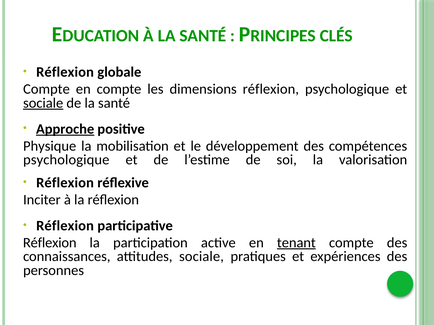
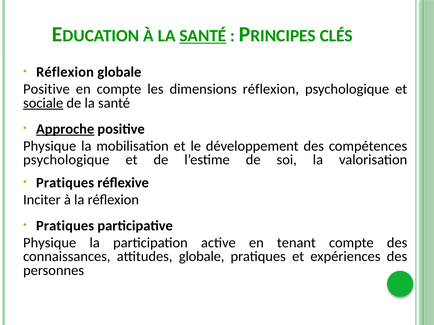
SANTÉ underline: none -> present (203, 36)
Compte: Compte -> Positive (46, 89)
Réflexion: Réflexion -> Pratiques (65, 183)
Réflexion: Réflexion -> Pratiques (65, 226)
Réflexion: Réflexion -> Physique (50, 243)
tenant underline: present -> none (296, 243)
attitudes sociale: sociale -> globale (202, 257)
